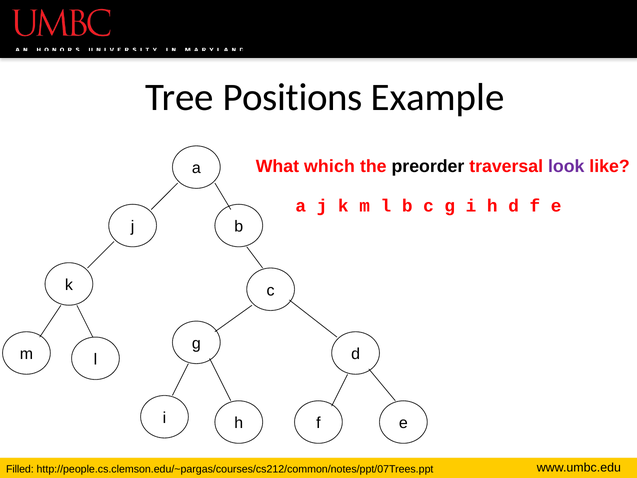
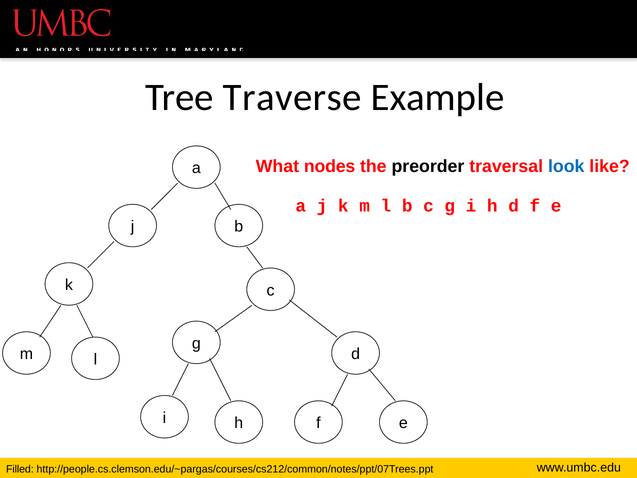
Positions: Positions -> Traverse (292, 98)
which: which -> nodes (330, 166)
look colour: purple -> blue (566, 166)
